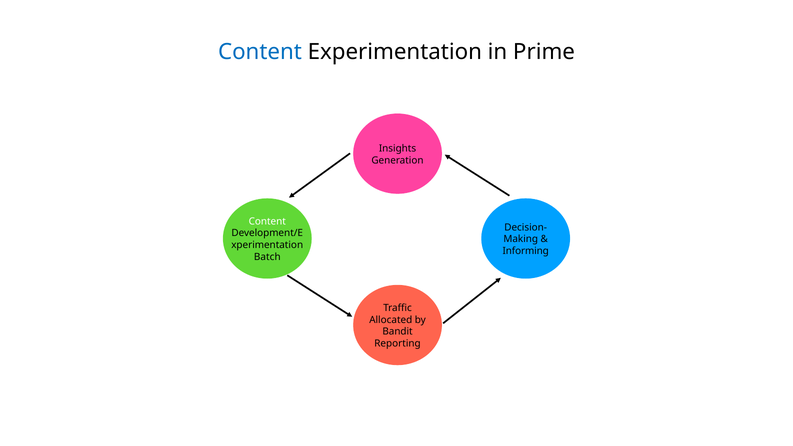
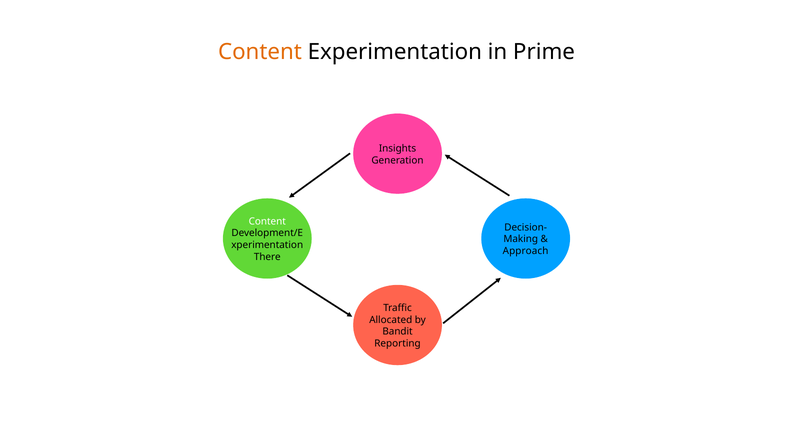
Content colour: blue -> orange (260, 52)
Informing: Informing -> Approach (526, 251)
Batch: Batch -> There (267, 257)
